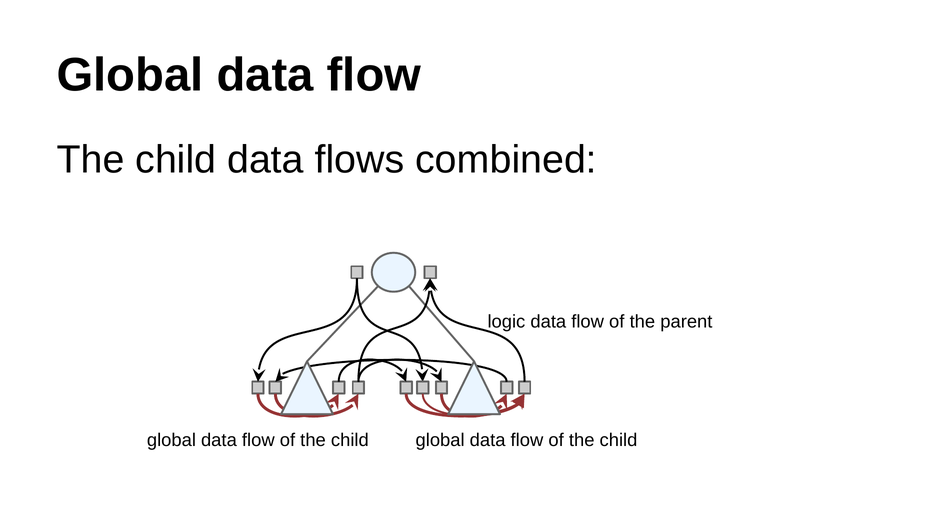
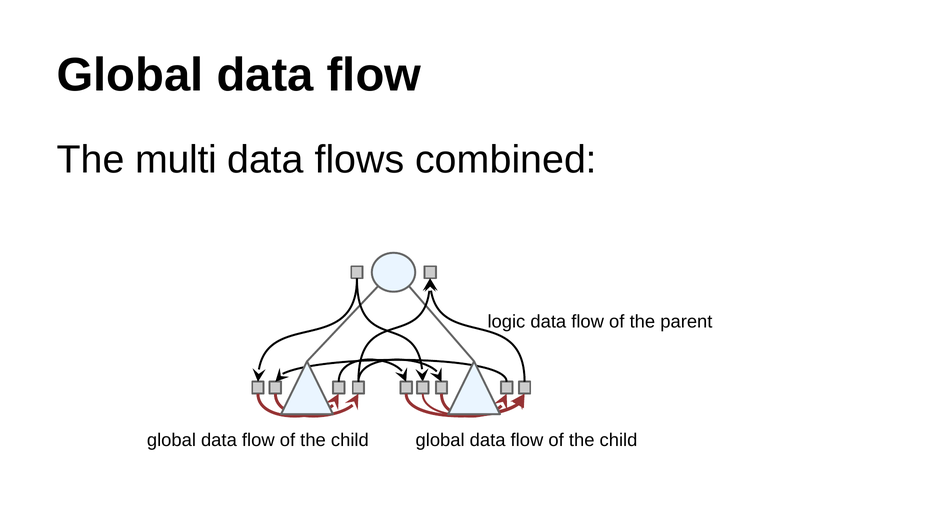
child: child -> multi (176, 160)
